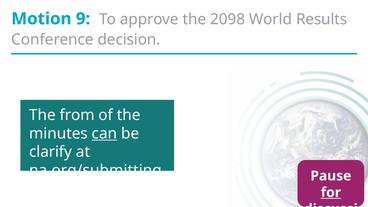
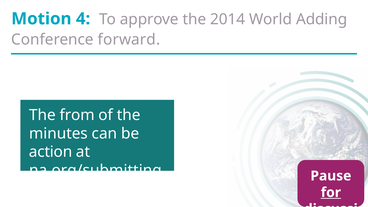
9: 9 -> 4 (83, 19)
2098: 2098 -> 2014 (228, 19)
Results: Results -> Adding (322, 19)
decision: decision -> forward (129, 39)
can underline: present -> none (104, 134)
clarify: clarify -> action (51, 152)
